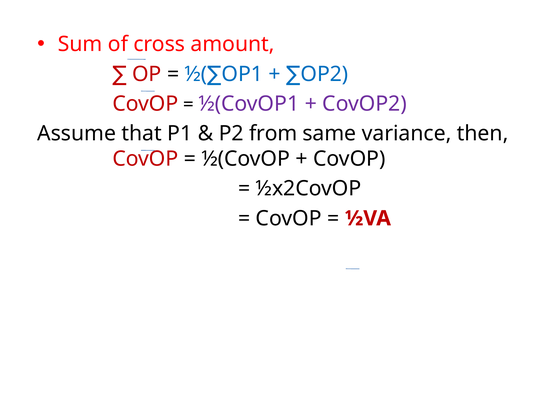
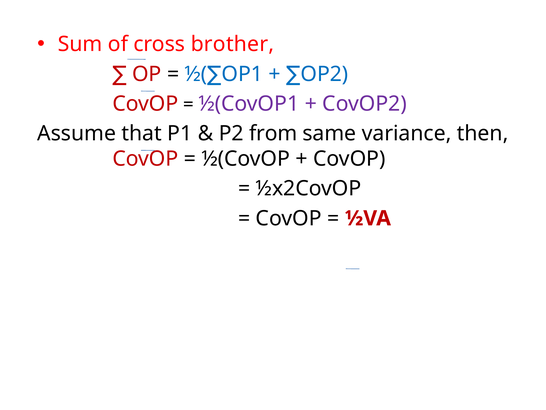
amount: amount -> brother (232, 44)
